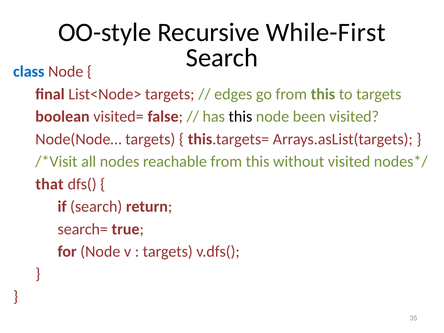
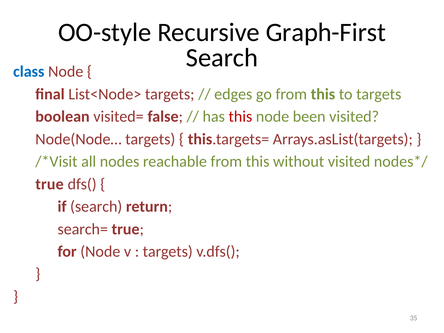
While-First: While-First -> Graph-First (326, 32)
this colour: black -> red (240, 117)
that: that -> true (50, 184)
